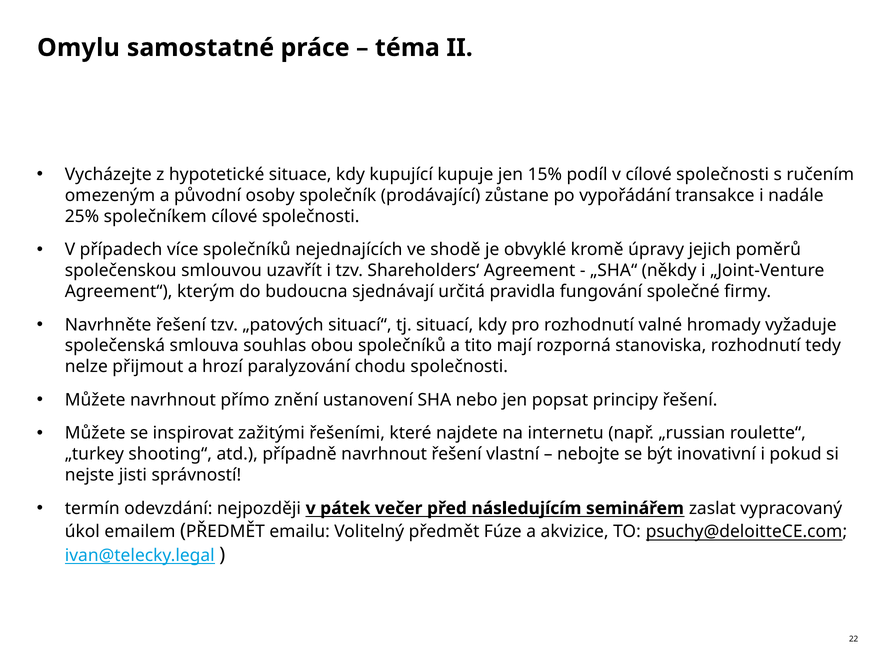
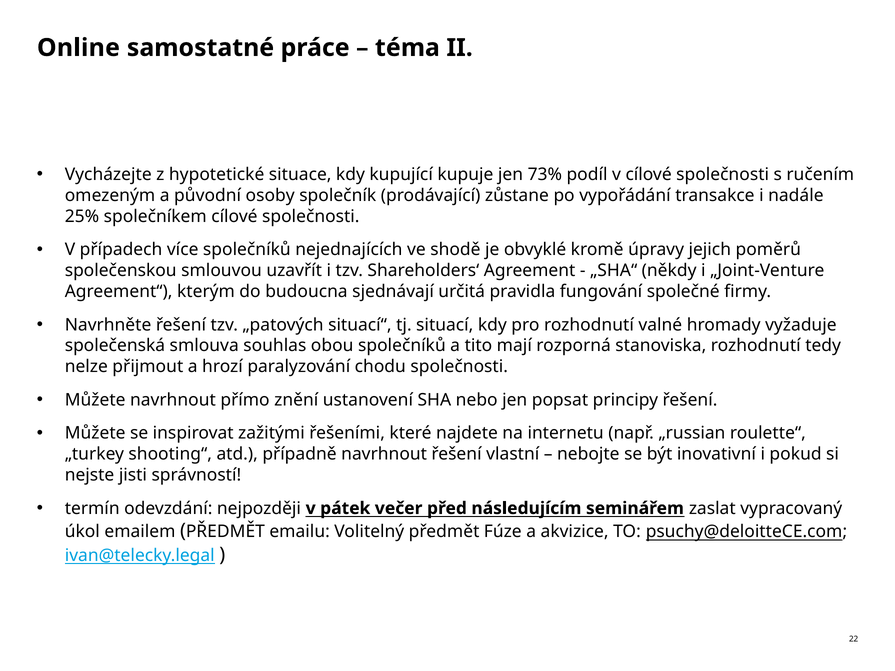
Omylu: Omylu -> Online (78, 48)
15%: 15% -> 73% (545, 175)
